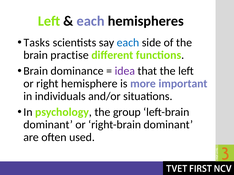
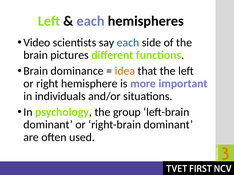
Tasks: Tasks -> Video (37, 43)
practise: practise -> pictures (70, 55)
idea colour: purple -> orange (125, 71)
